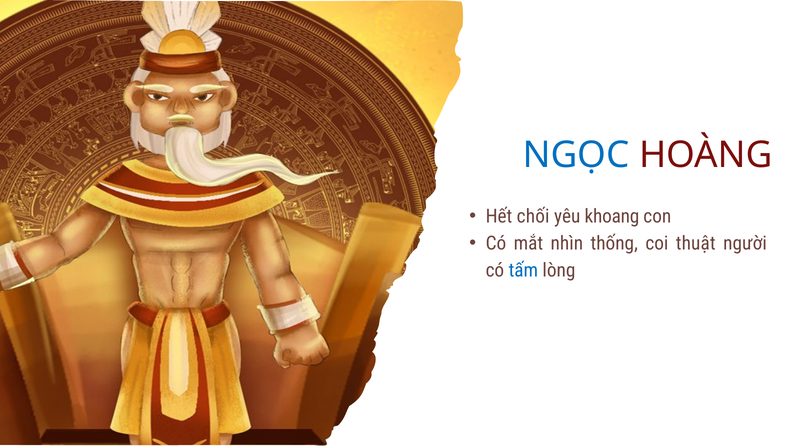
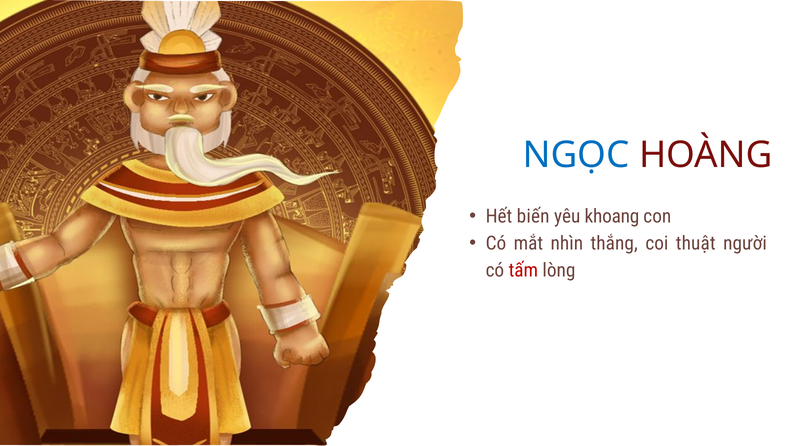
chối: chối -> biến (533, 216)
thống: thống -> thắng (614, 243)
tấm colour: blue -> red (523, 270)
